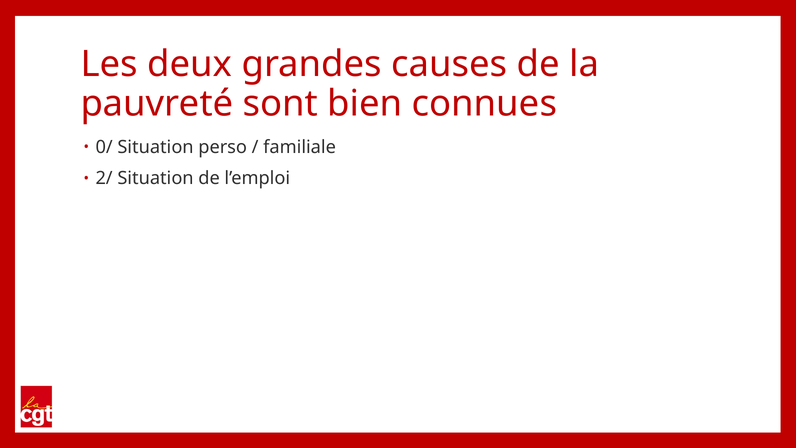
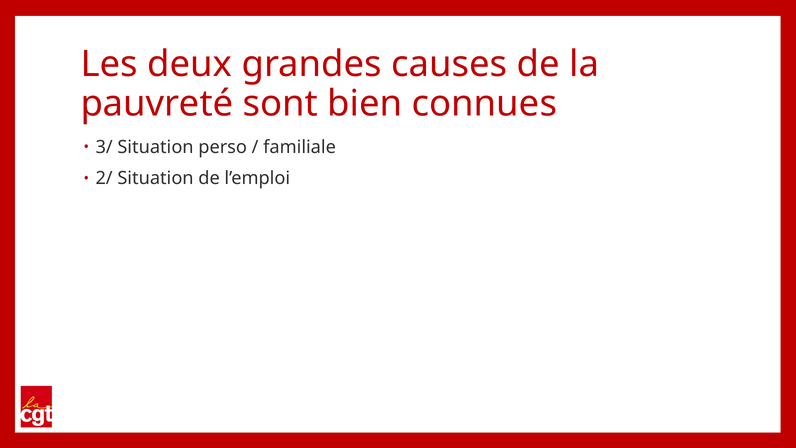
0/: 0/ -> 3/ (104, 147)
